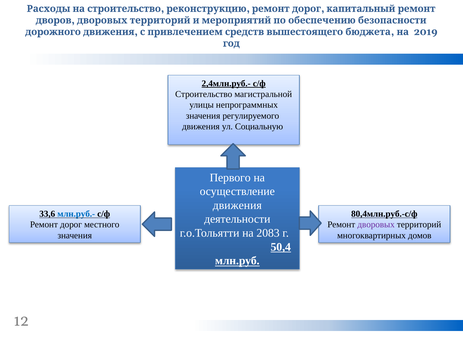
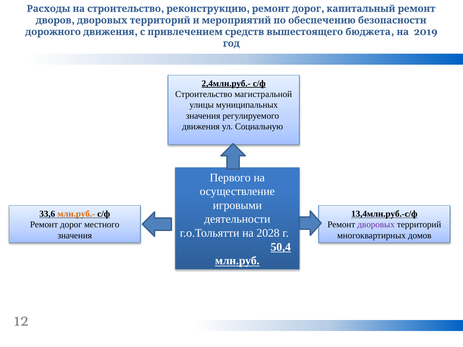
непрограммных: непрограммных -> муниципальных (247, 105)
движения: движения -> игровыми (237, 205)
млн.руб.- colour: blue -> orange (76, 214)
80,4млн.руб.-с/ф: 80,4млн.руб.-с/ф -> 13,4млн.руб.-с/ф (384, 214)
2083: 2083 -> 2028 (268, 233)
